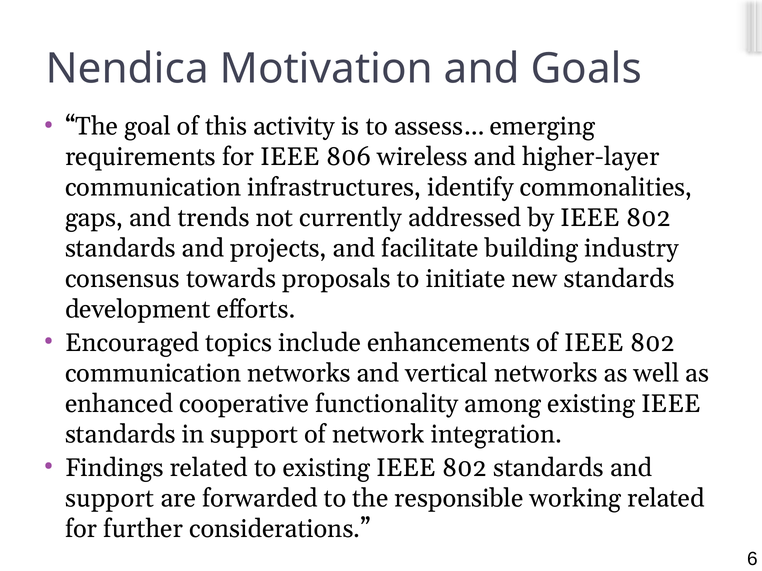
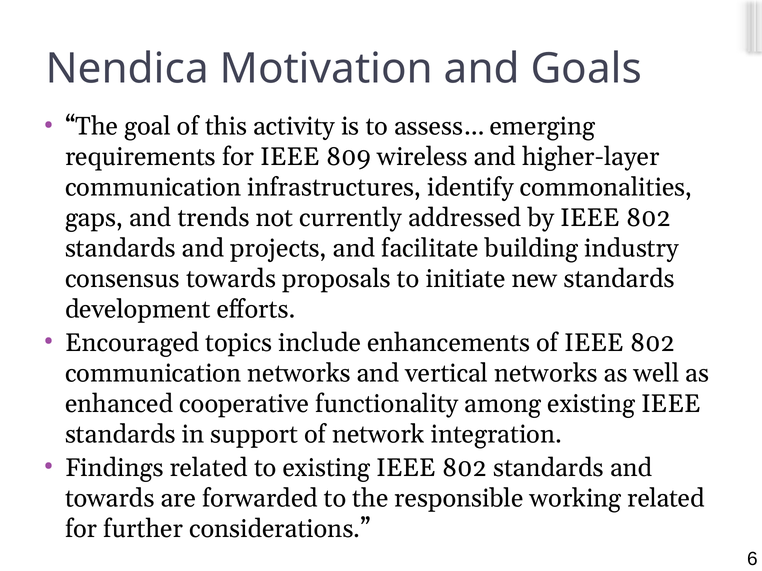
806: 806 -> 809 (349, 157)
support: support -> towards (110, 499)
